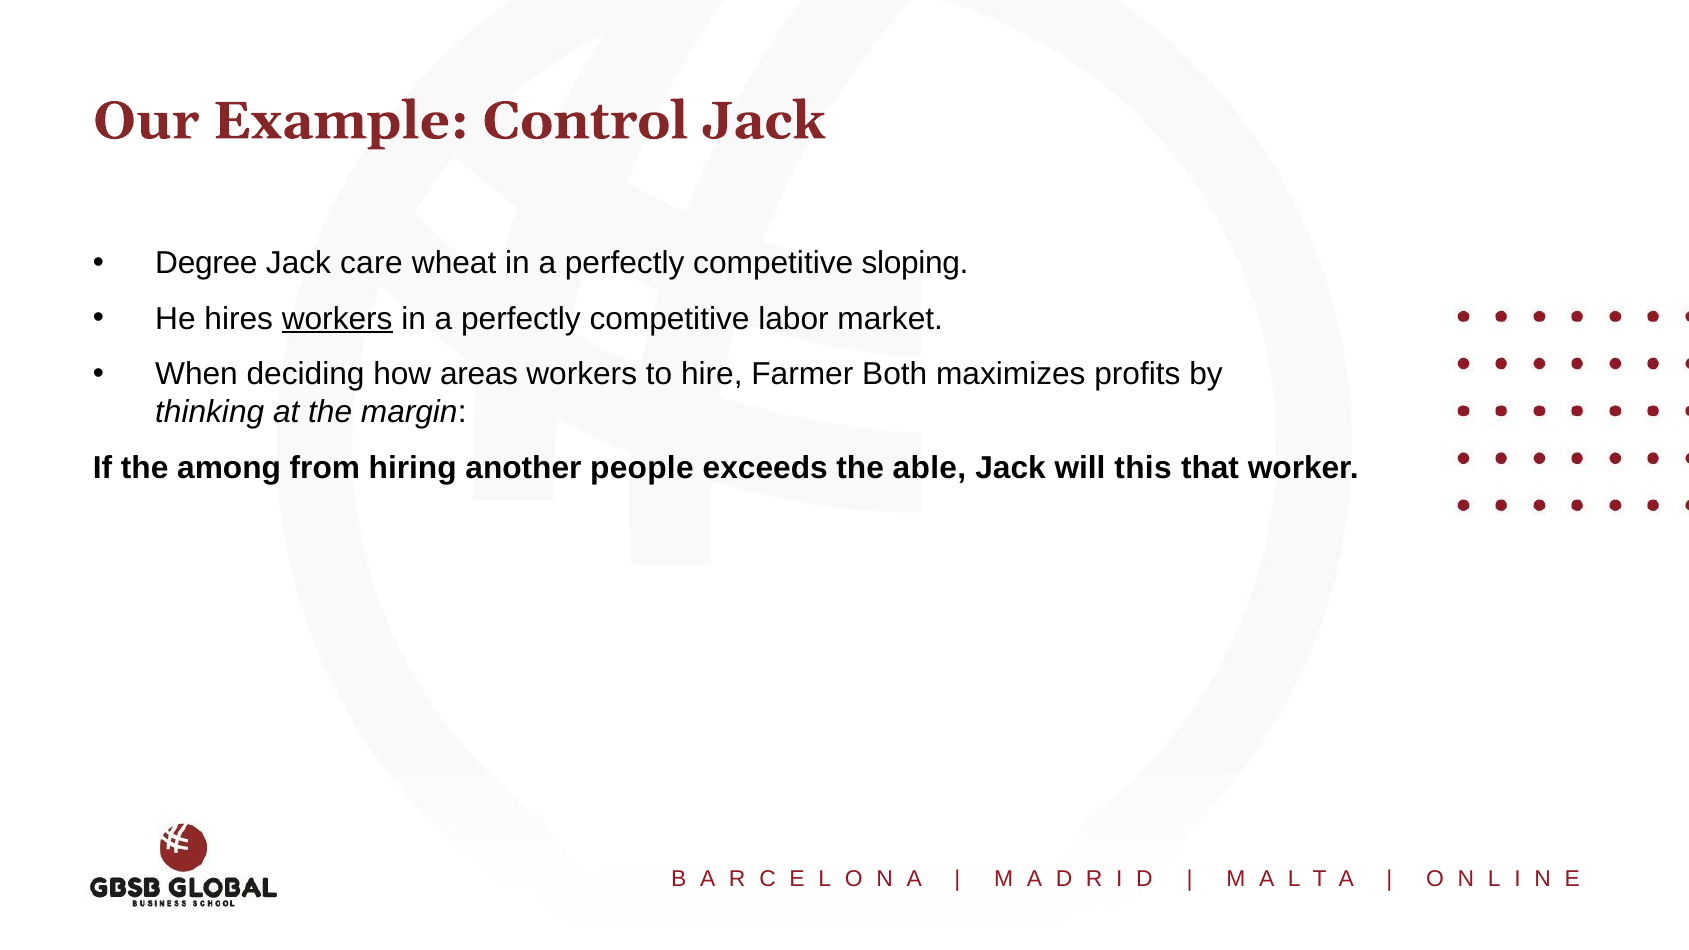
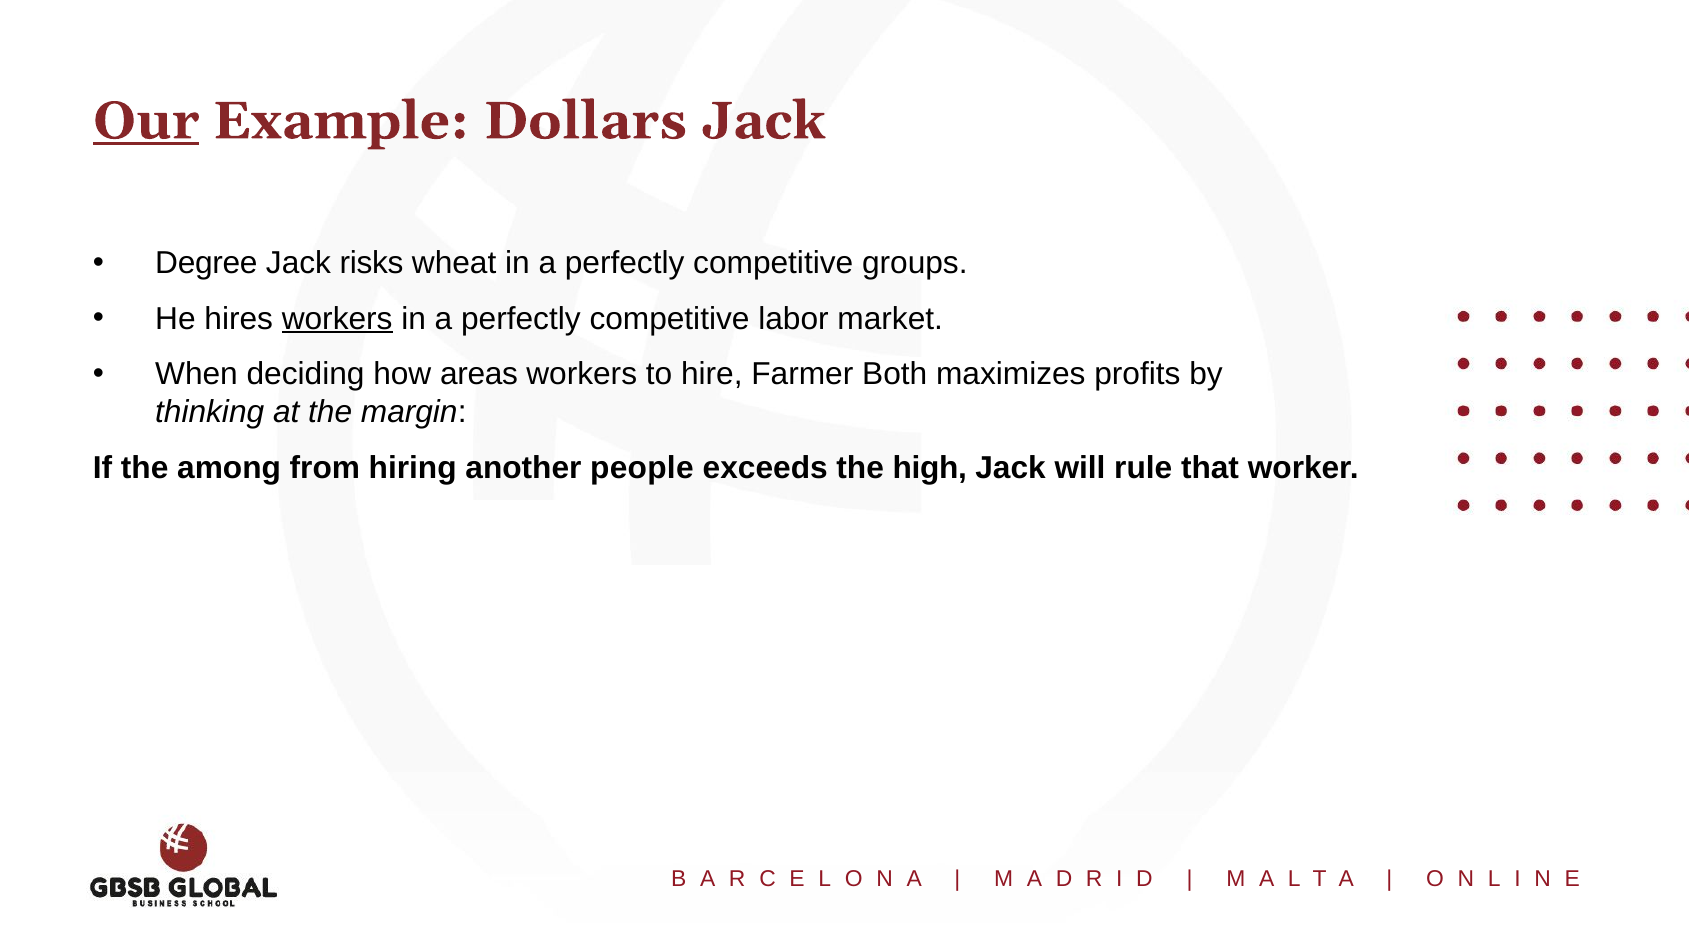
Our underline: none -> present (146, 121)
Control: Control -> Dollars (585, 121)
care: care -> risks (372, 263)
sloping: sloping -> groups (915, 263)
able: able -> high (930, 468)
this: this -> rule (1143, 468)
